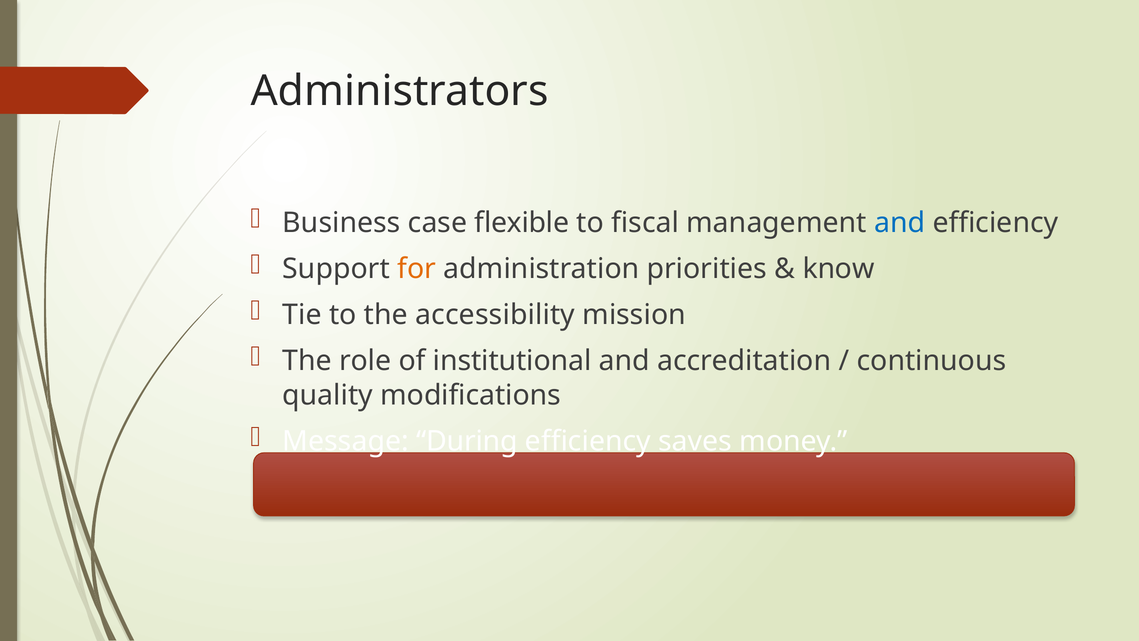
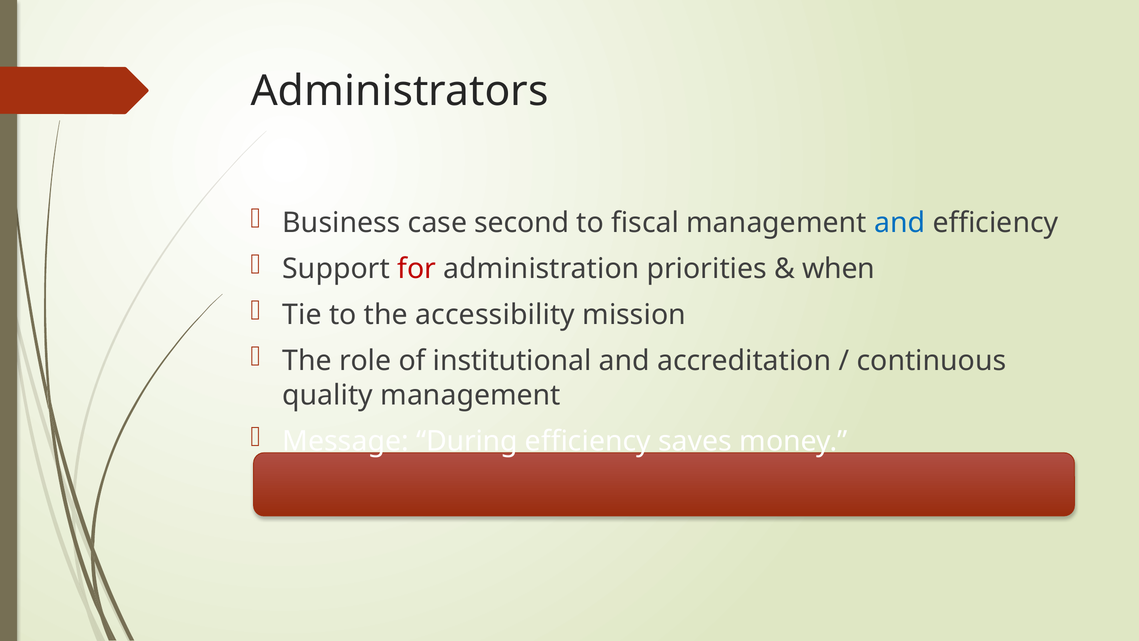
flexible: flexible -> second (522, 223)
for colour: orange -> red (417, 269)
know: know -> when (839, 269)
quality modifications: modifications -> management (471, 395)
